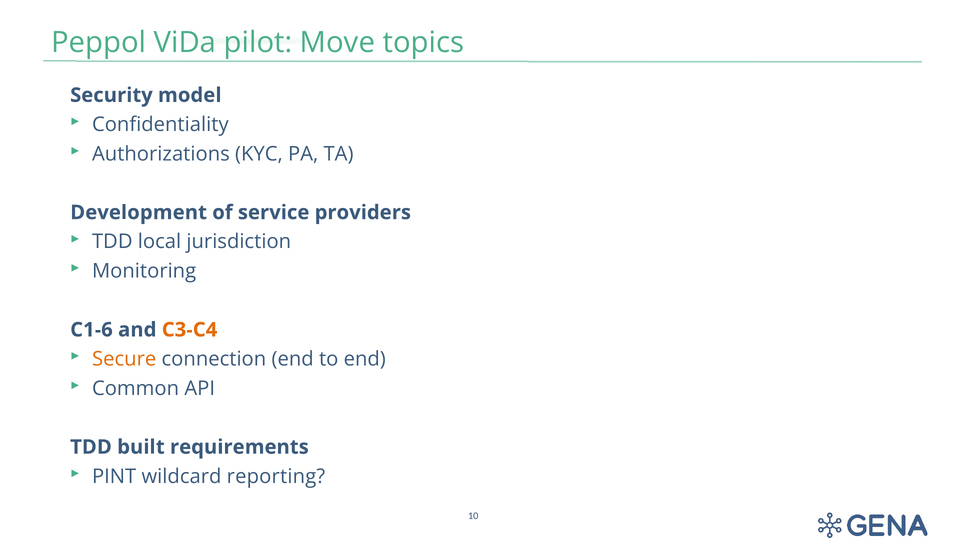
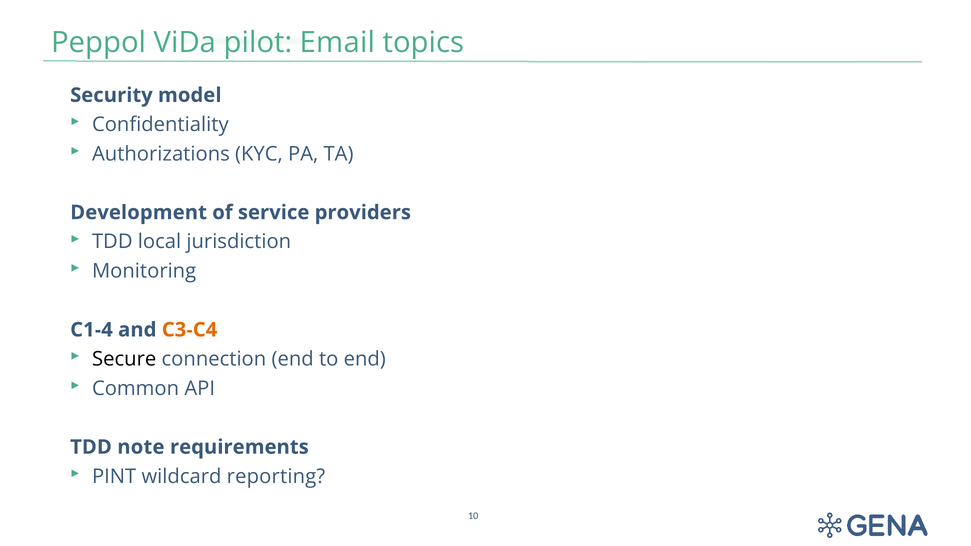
Move: Move -> Email (337, 43)
C1-6: C1-6 -> C1-4 (91, 330)
Secure colour: orange -> black (124, 359)
built: built -> note (141, 447)
